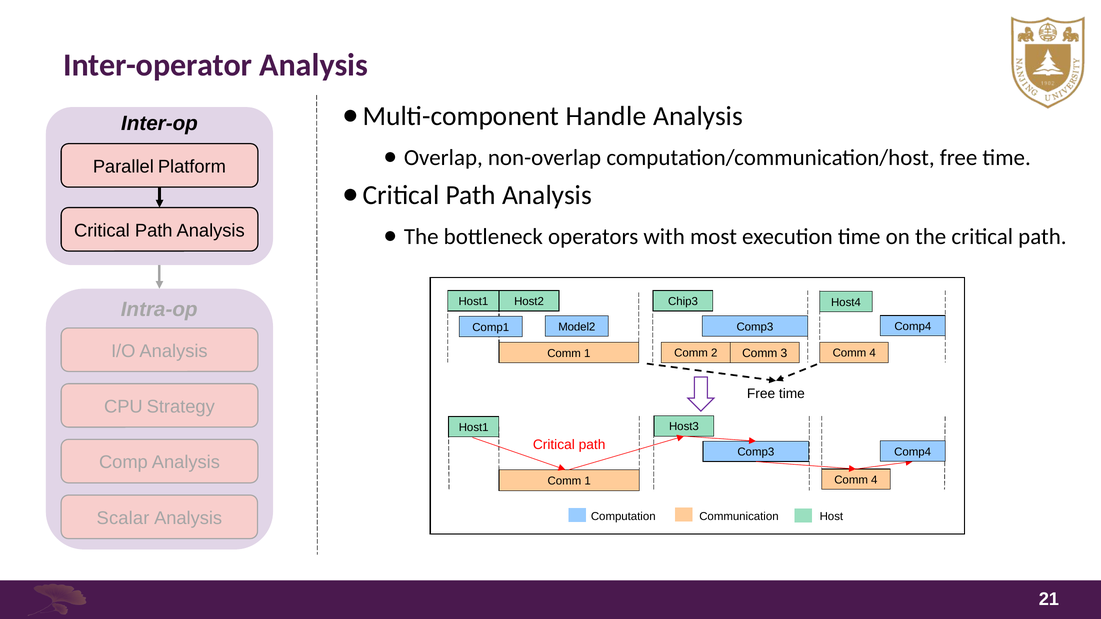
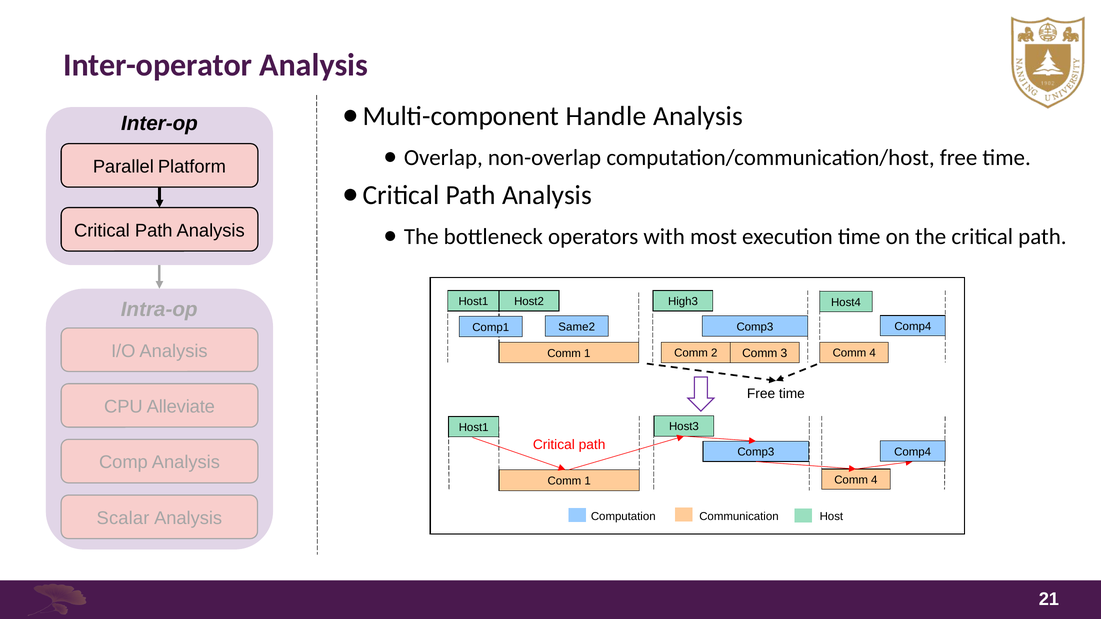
Chip3: Chip3 -> High3 (683, 302)
Model2: Model2 -> Same2 (577, 327)
Strategy: Strategy -> Alleviate (181, 407)
